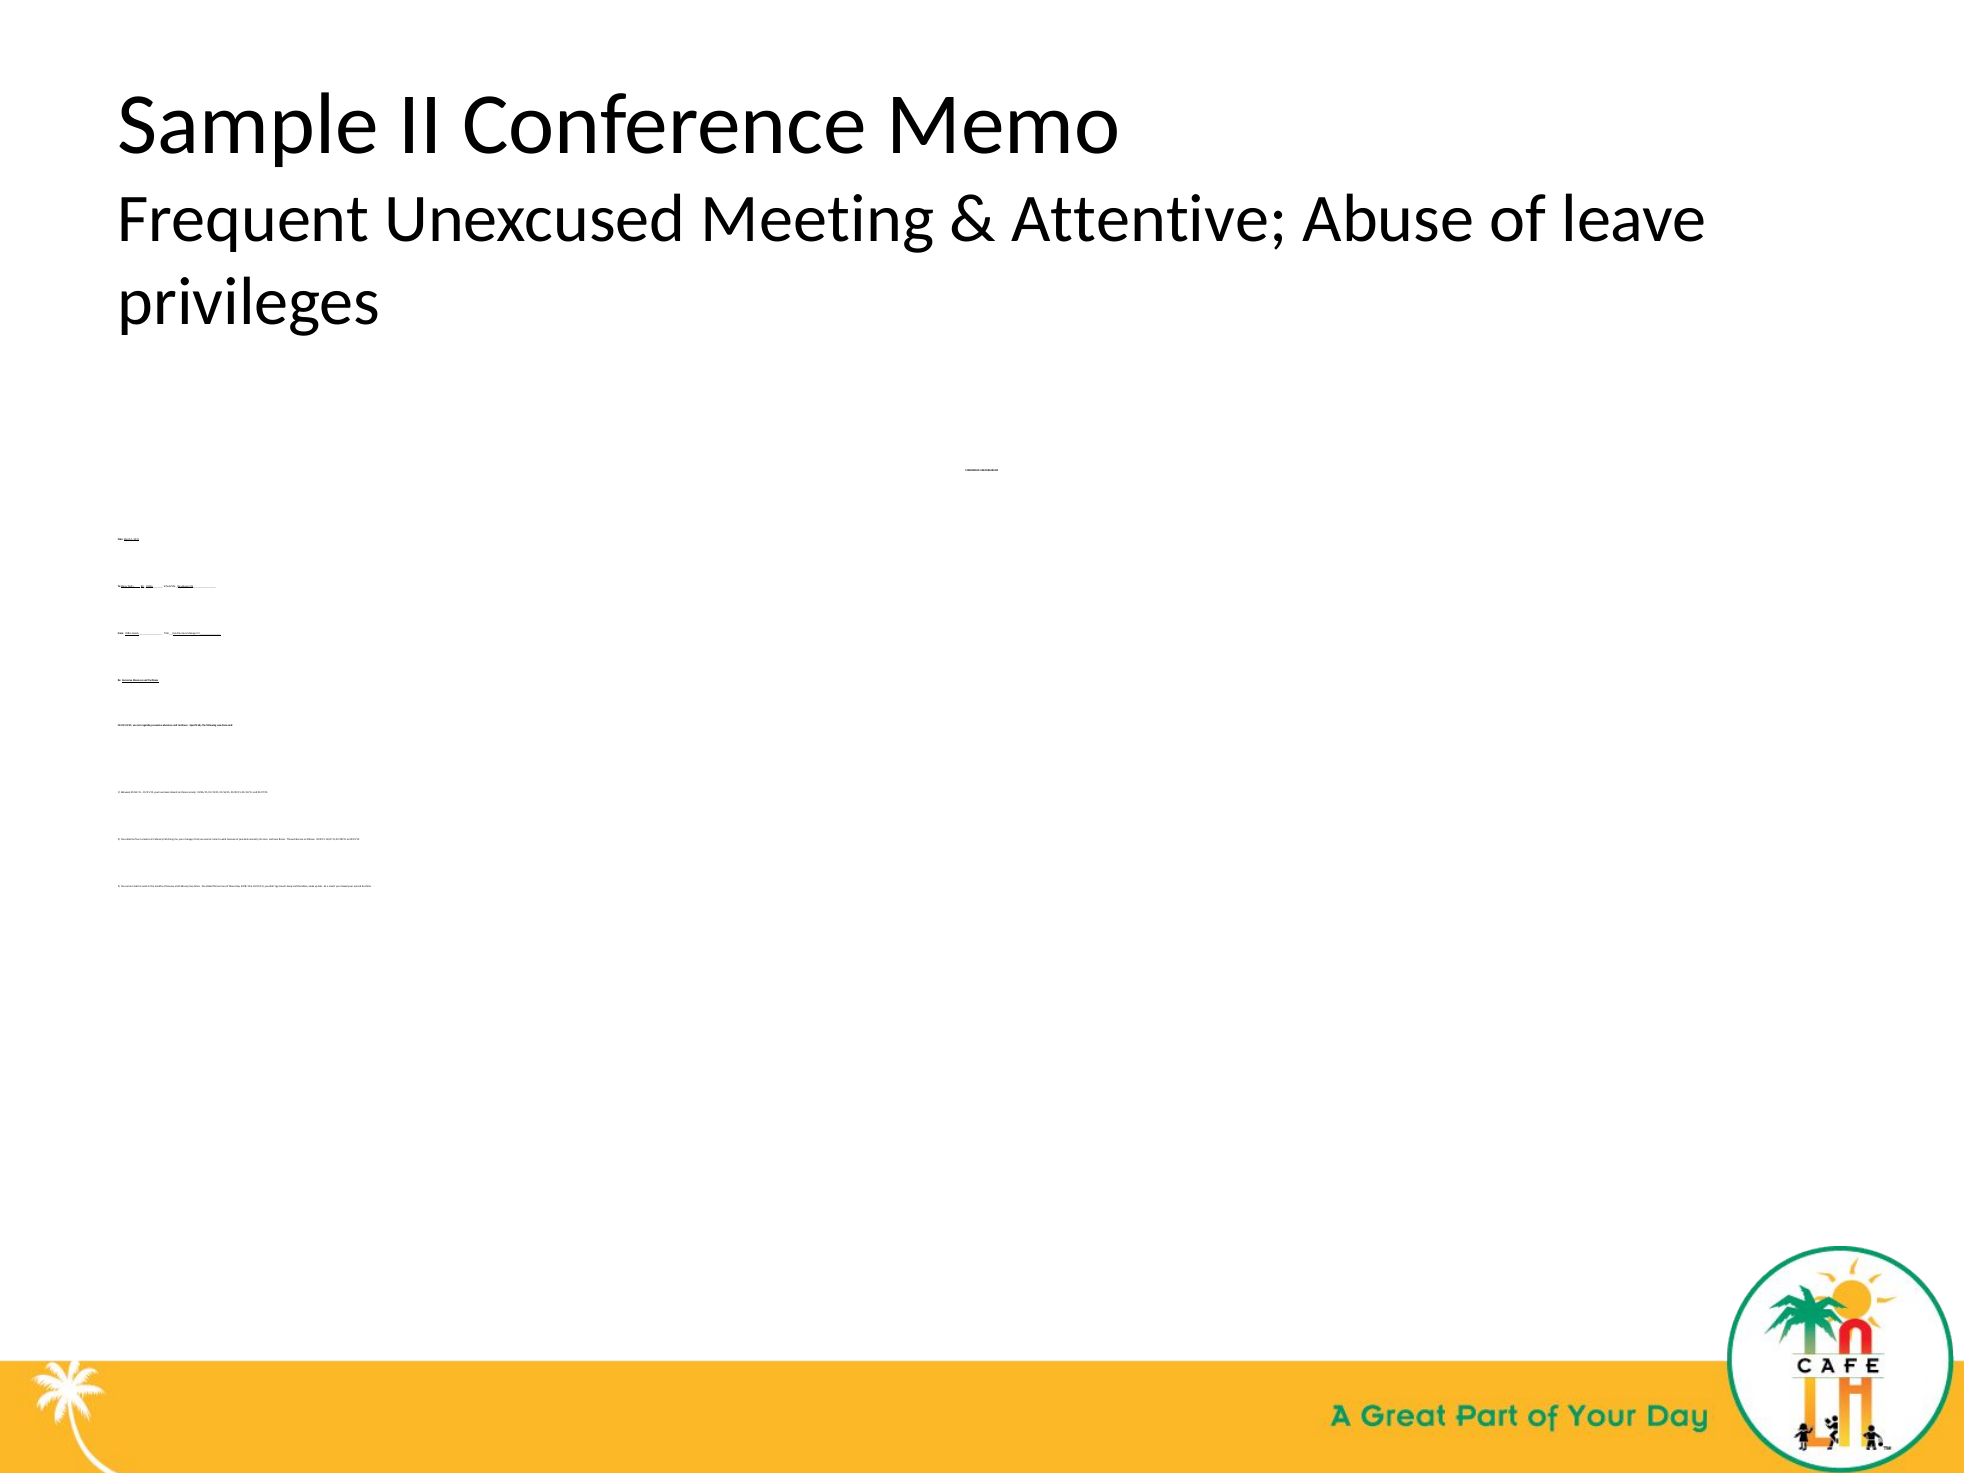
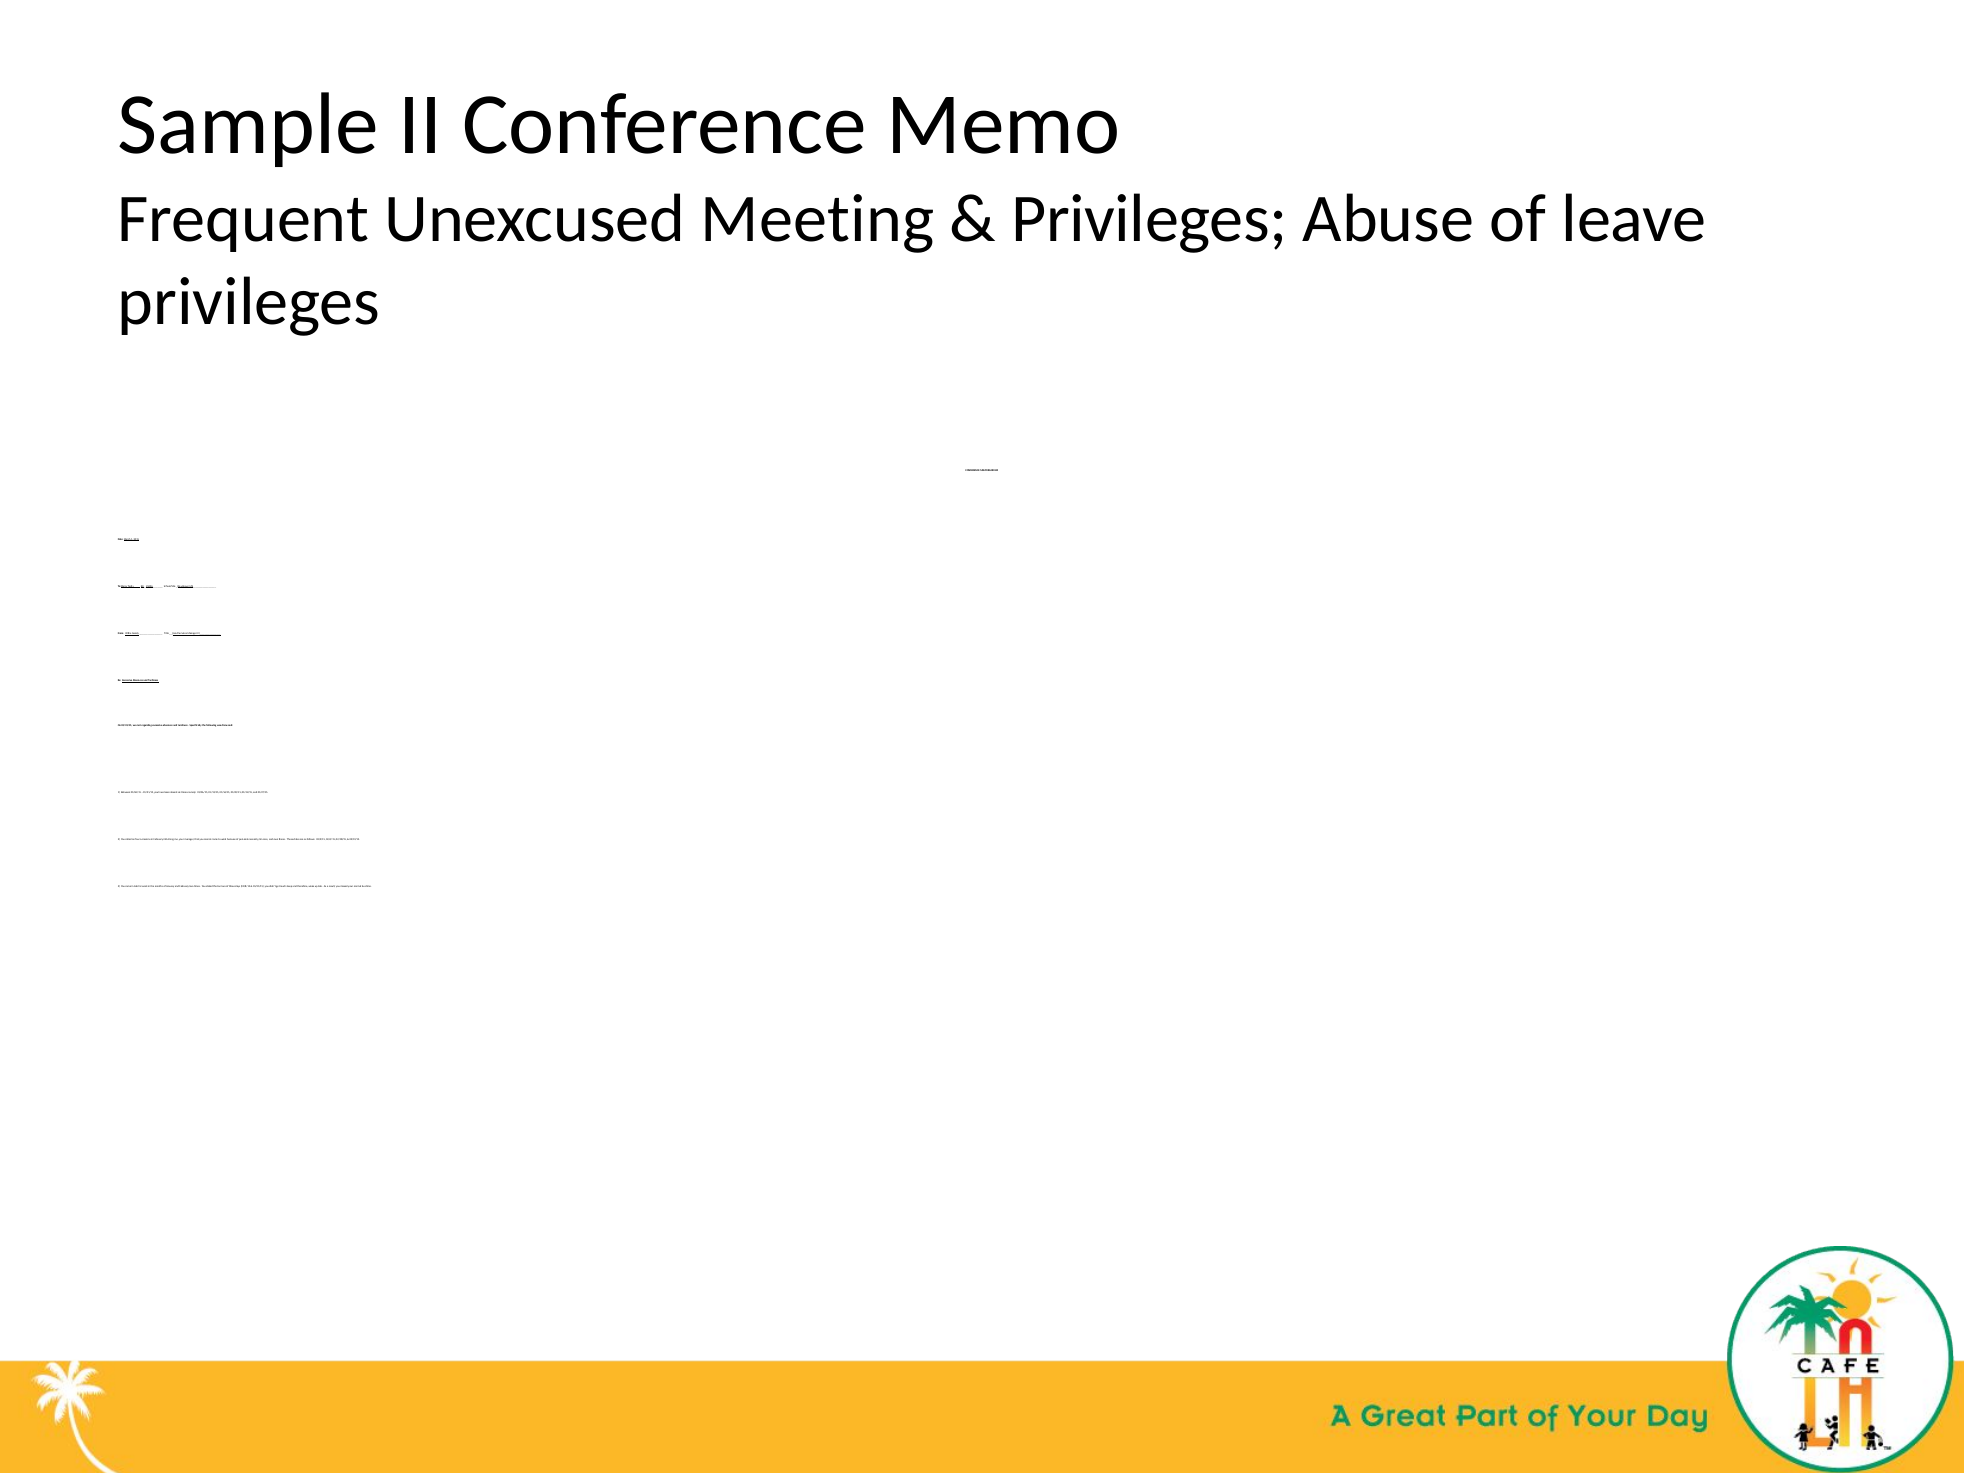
Attentive: Attentive -> Privileges (1150, 219)
